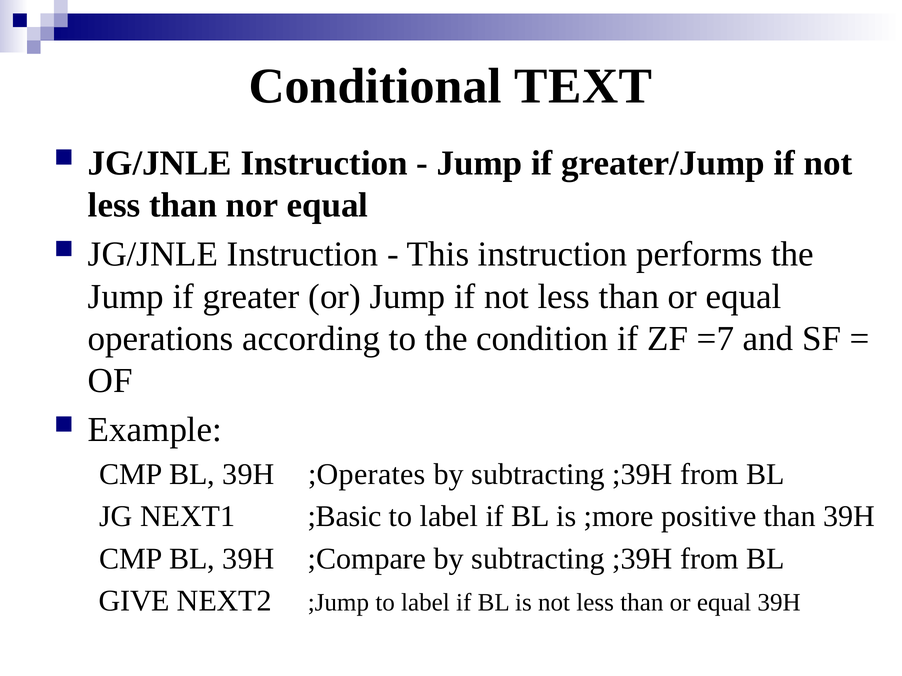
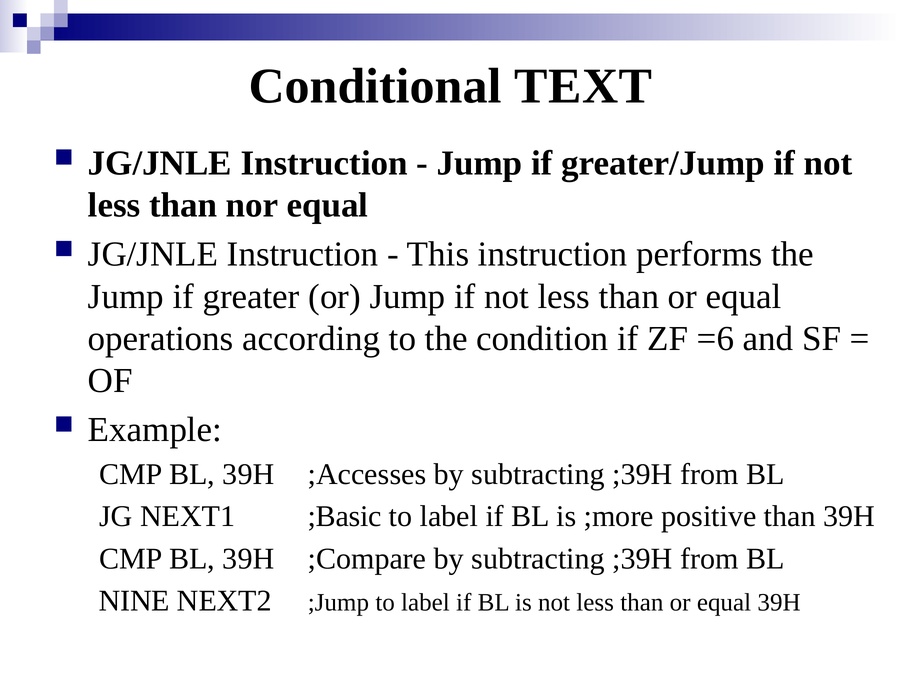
=7: =7 -> =6 (716, 339)
;Operates: ;Operates -> ;Accesses (367, 475)
GIVE: GIVE -> NINE (134, 601)
